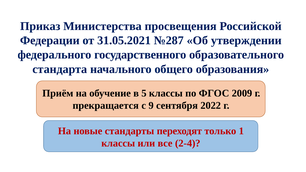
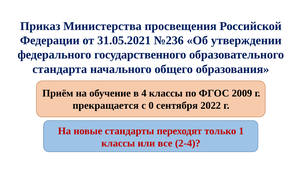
№287: №287 -> №236 (169, 41)
5: 5 -> 4 (144, 93)
9: 9 -> 0 (151, 106)
